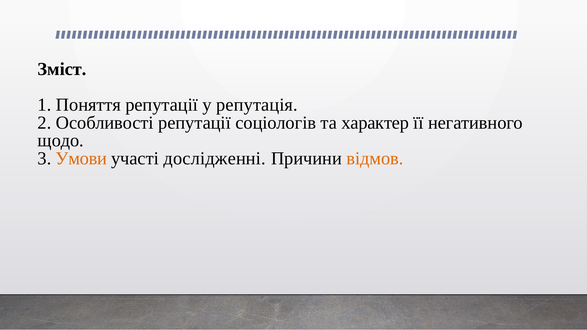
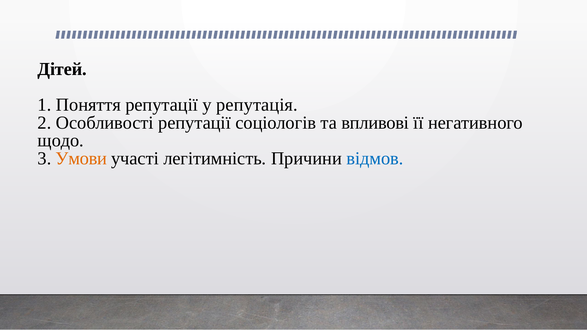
Зміст: Зміст -> Дітей (62, 69)
характер: характер -> впливові (375, 123)
дослідженні: дослідженні -> легітимність (215, 158)
відмов colour: orange -> blue (375, 158)
